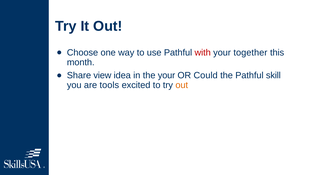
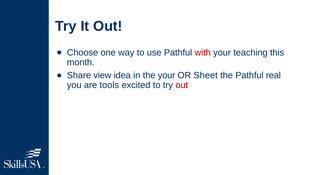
together: together -> teaching (250, 53)
Could: Could -> Sheet (206, 75)
skill: skill -> real (273, 75)
out colour: orange -> red (182, 85)
